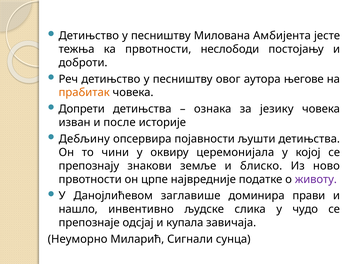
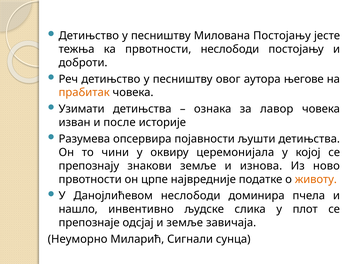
Милована Амбијента: Амбијента -> Постојању (282, 36)
Допрети: Допрети -> Узимати (82, 109)
језику: језику -> лавор (277, 109)
Дебљину: Дебљину -> Разумева (84, 139)
блиско: блиско -> изнова (261, 166)
животу colour: purple -> orange (316, 179)
Данојлићевом заглавише: заглавише -> неслободи (191, 196)
прави: прави -> пчела (309, 196)
чудо: чудо -> плот (305, 209)
и купала: купала -> земље (185, 223)
